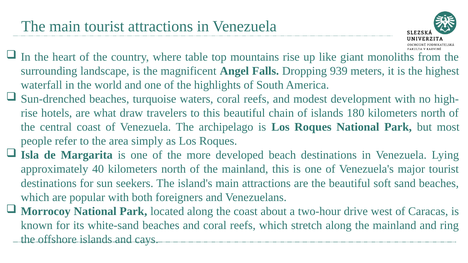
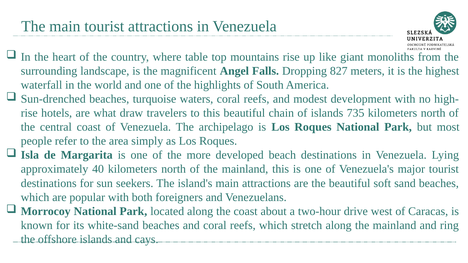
939: 939 -> 827 (339, 71)
180: 180 -> 735 (356, 113)
